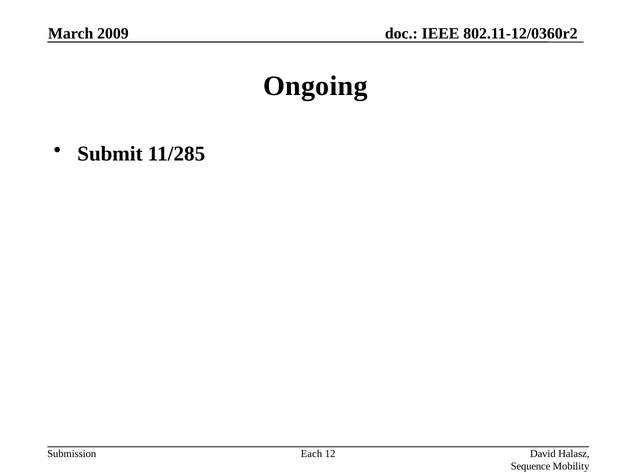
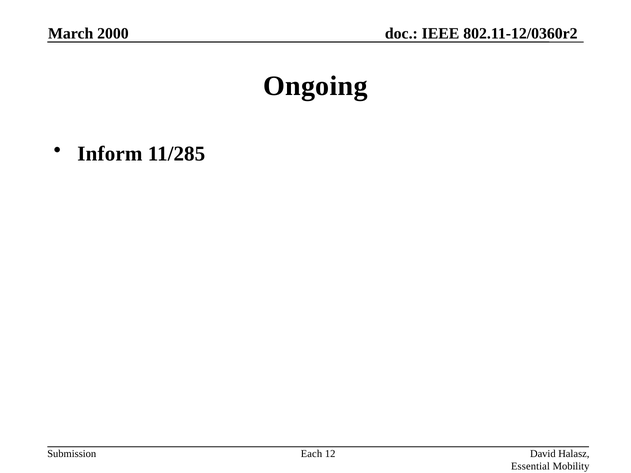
2009: 2009 -> 2000 (113, 34)
Submit: Submit -> Inform (110, 154)
Sequence: Sequence -> Essential (530, 467)
